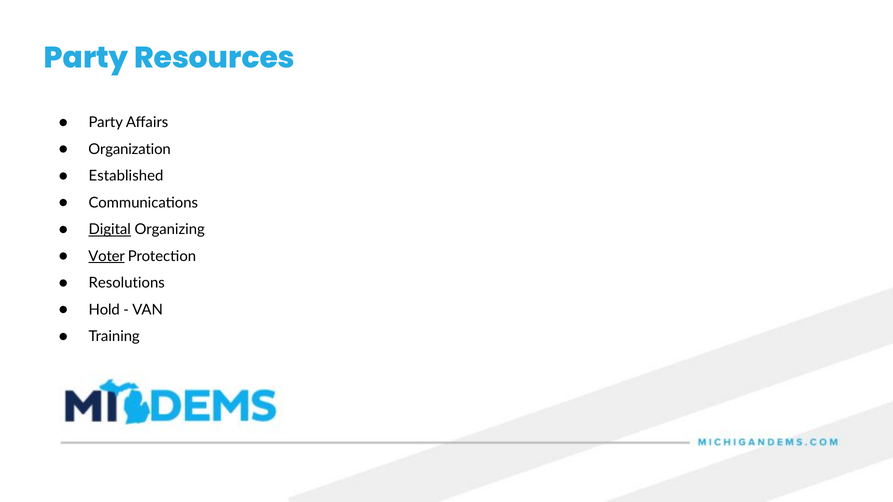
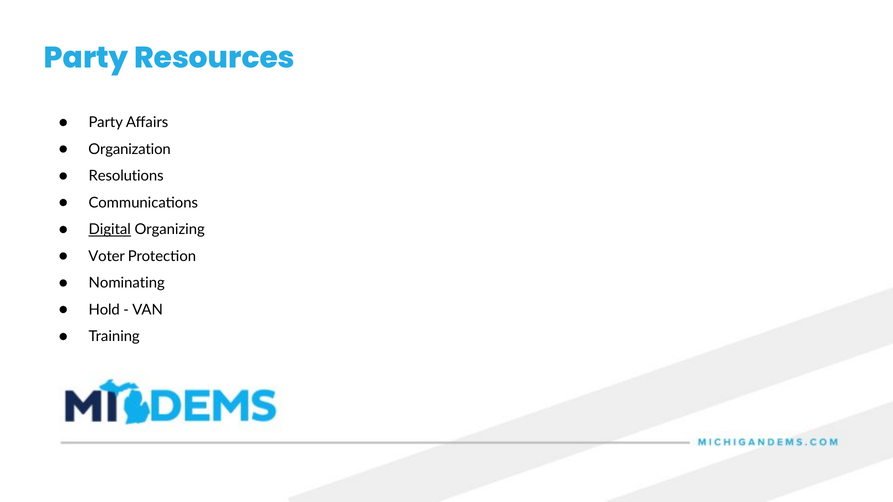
Established: Established -> Resolutions (126, 176)
Voter underline: present -> none (107, 256)
Resolutions: Resolutions -> Nominating (127, 283)
